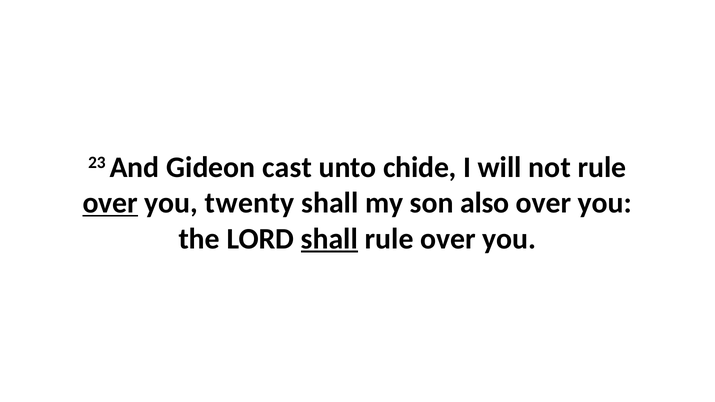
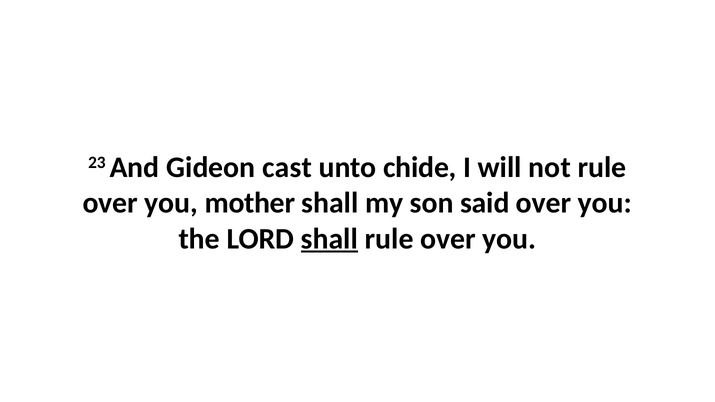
over underline: present -> none (110, 203)
twenty: twenty -> mother (250, 203)
also: also -> said (485, 203)
